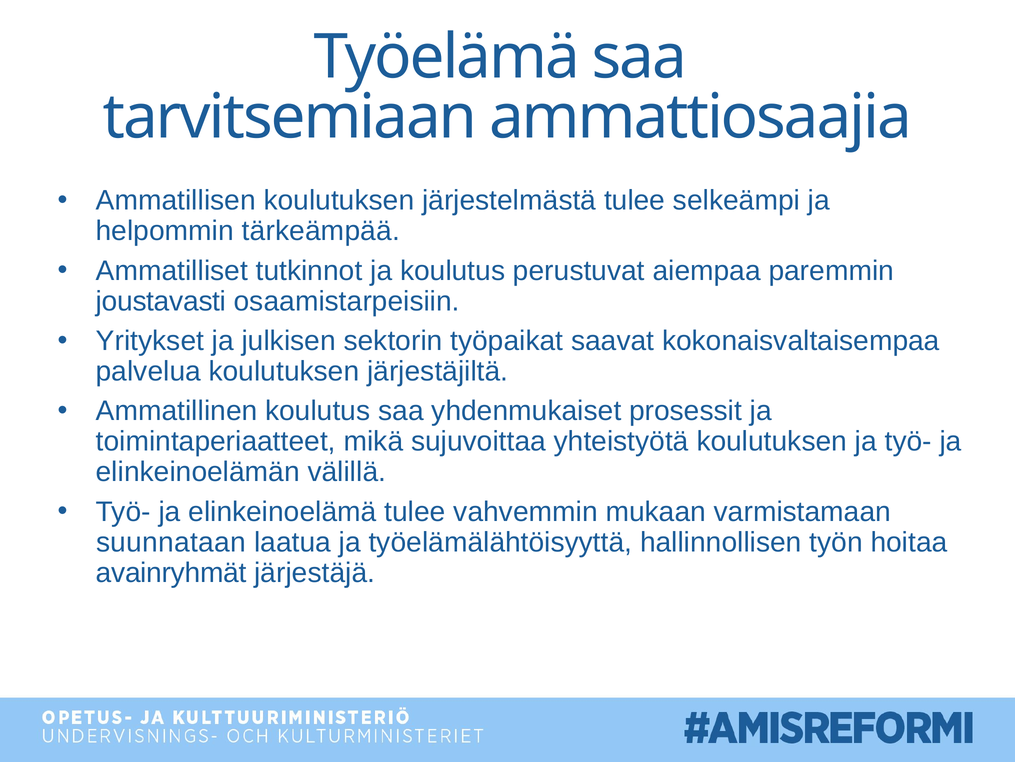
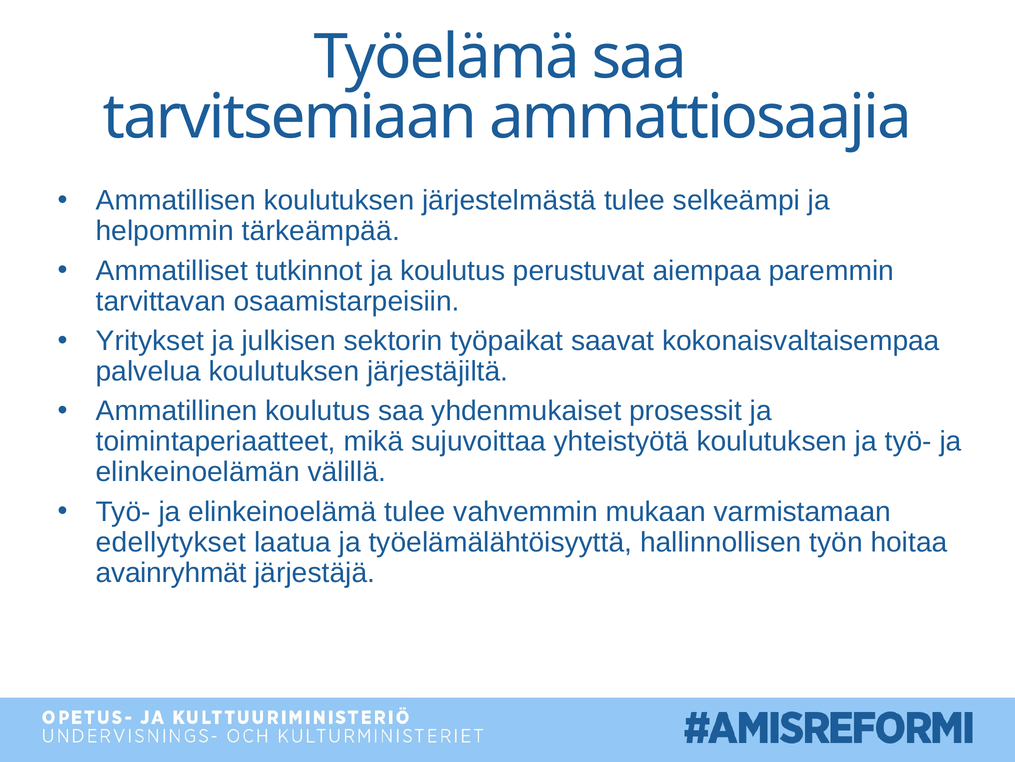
joustavasti: joustavasti -> tarvittavan (161, 301)
suunnataan: suunnataan -> edellytykset (171, 542)
